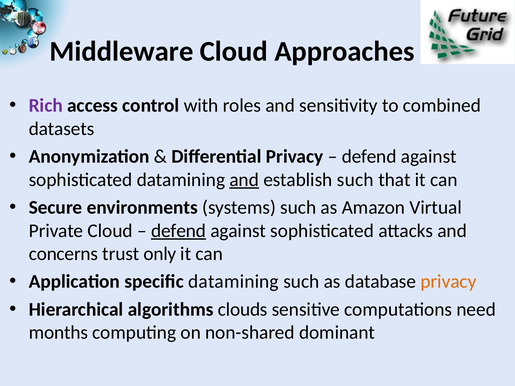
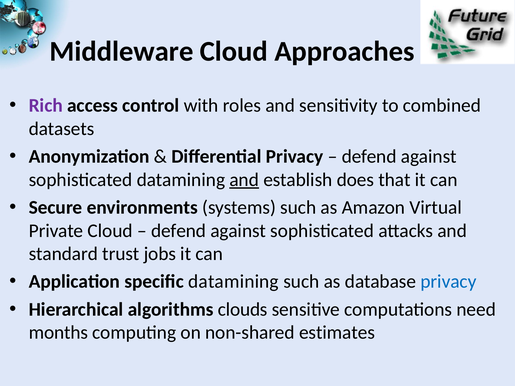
establish such: such -> does (355, 180)
defend underline: present -> none (179, 231)
concerns: concerns -> standard (63, 254)
only: only -> jobs (160, 254)
privacy colour: orange -> blue (448, 282)
dominant: dominant -> estimates (337, 333)
